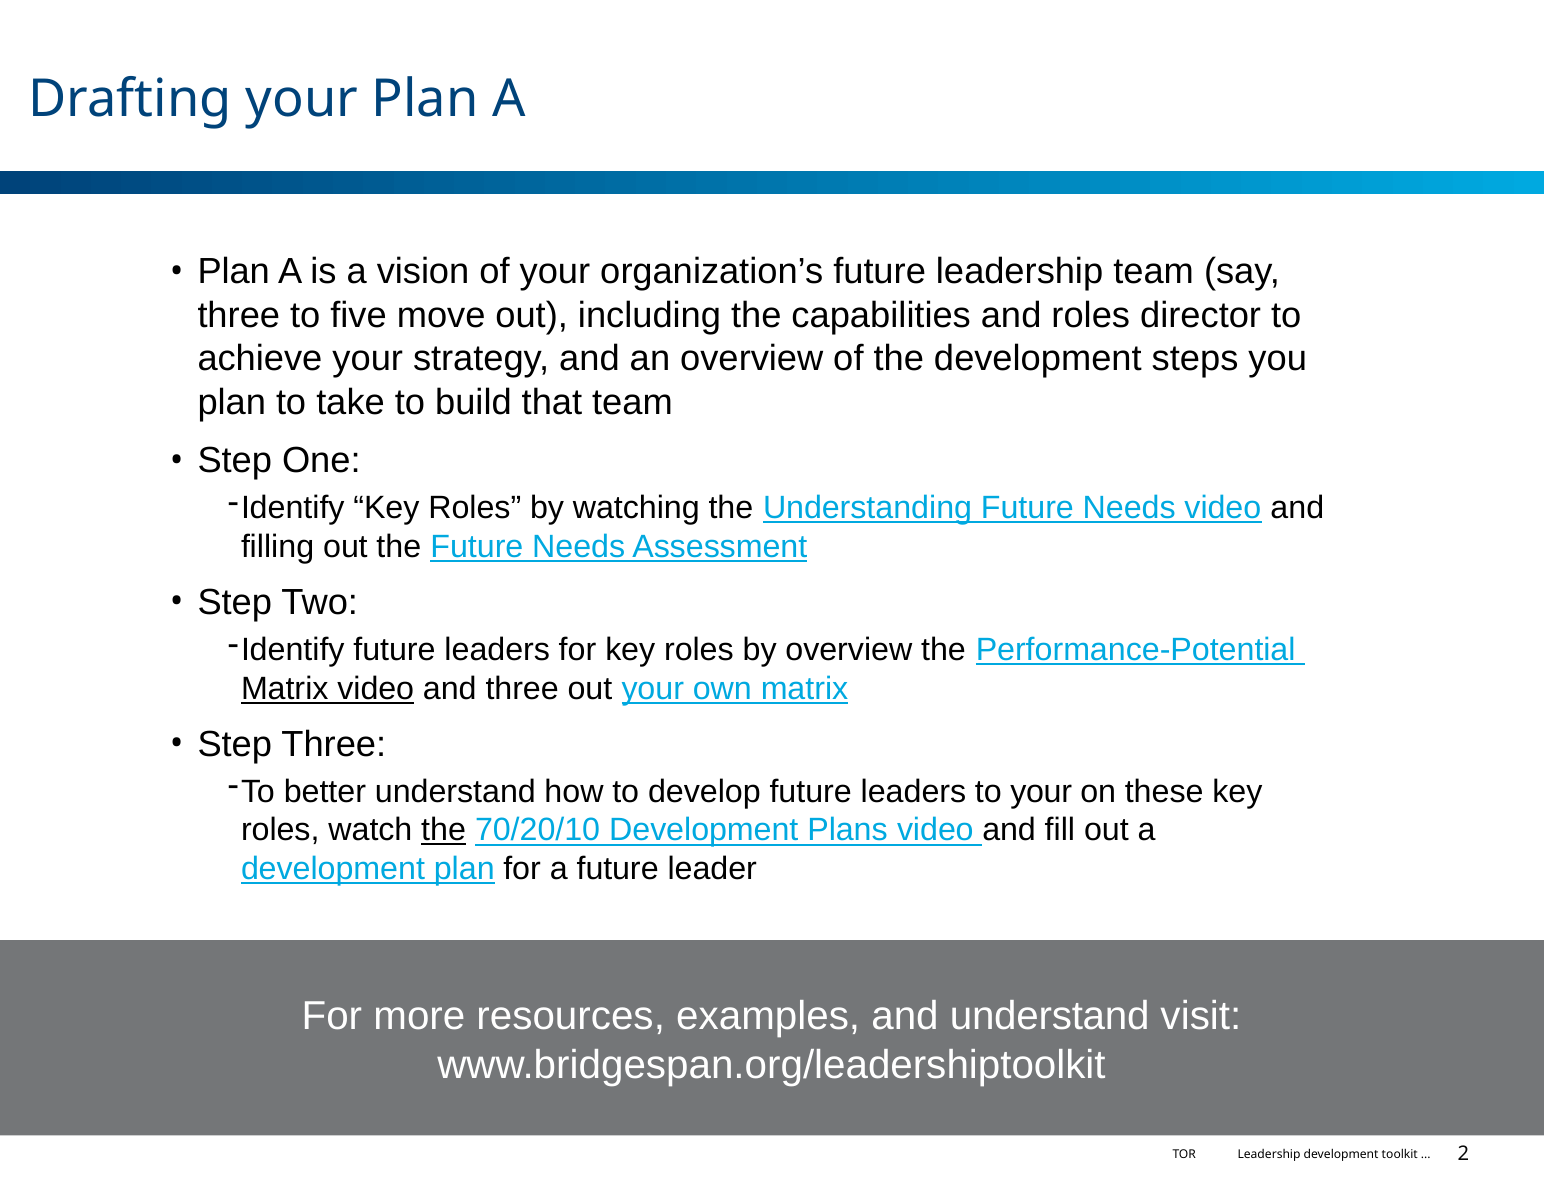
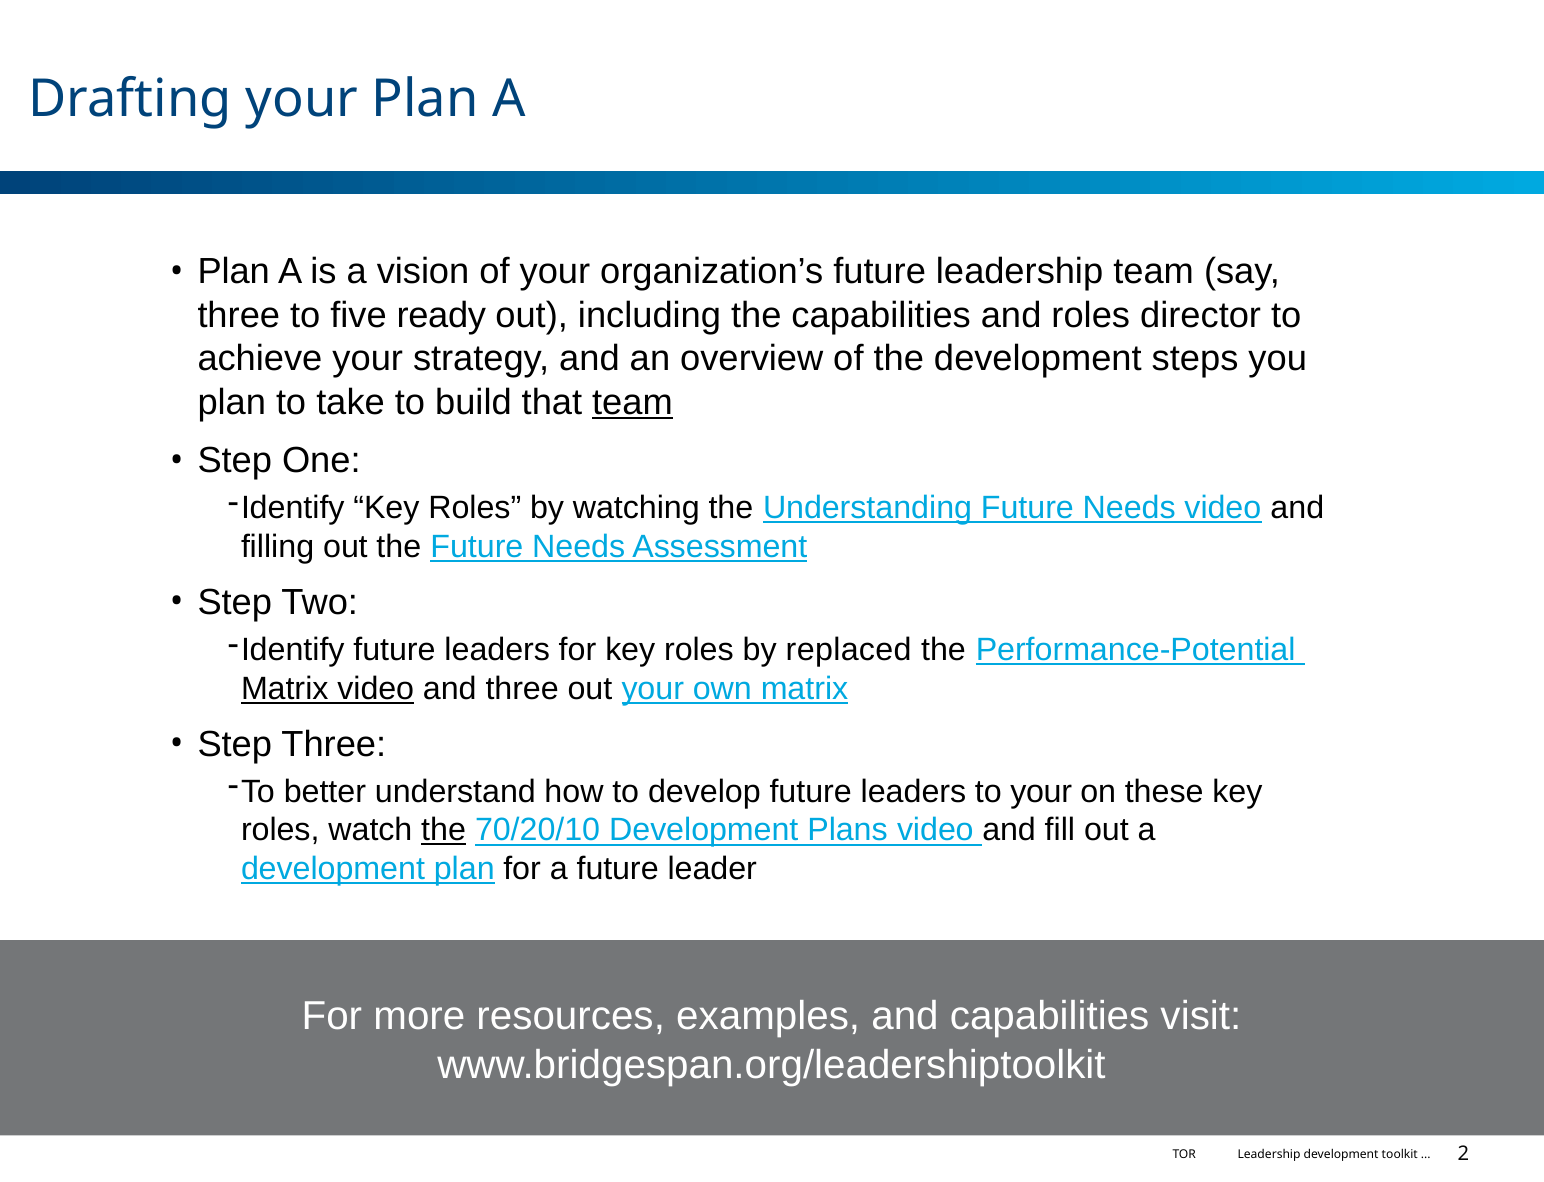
move: move -> ready (441, 315)
team underline: none -> present (632, 402)
by overview: overview -> replaced (849, 650)
and understand: understand -> capabilities (1050, 1016)
